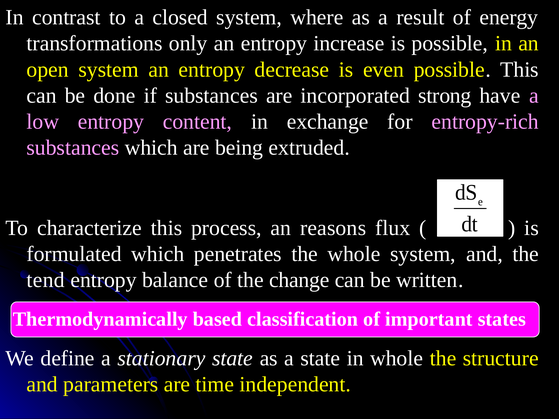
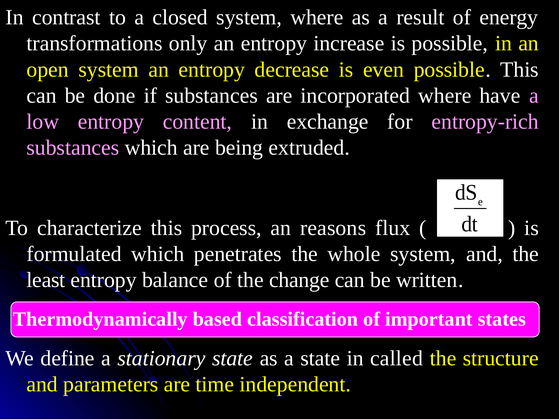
incorporated strong: strong -> where (445, 96)
tend: tend -> least (46, 280)
in whole: whole -> called (396, 358)
